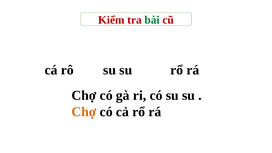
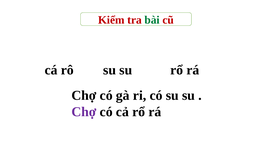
Chợ colour: orange -> purple (84, 112)
